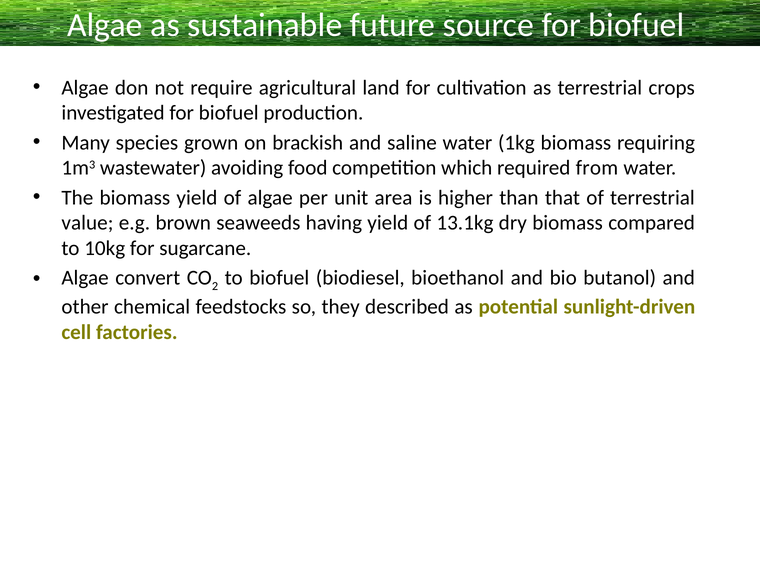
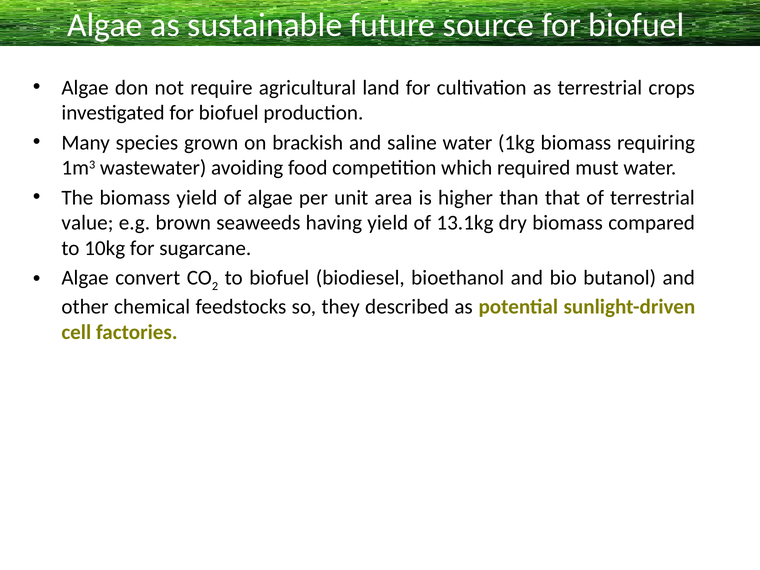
from: from -> must (597, 168)
